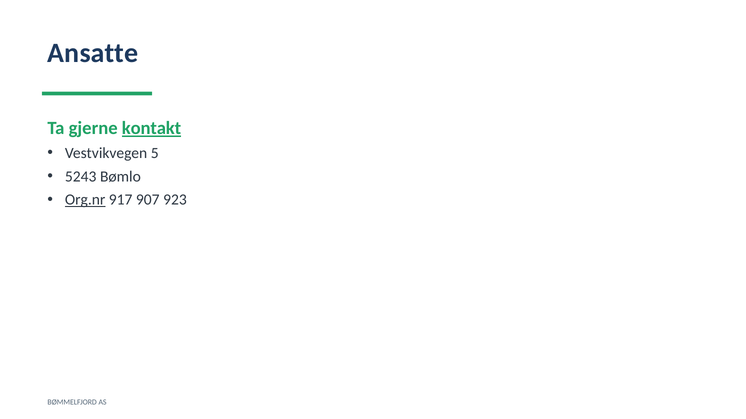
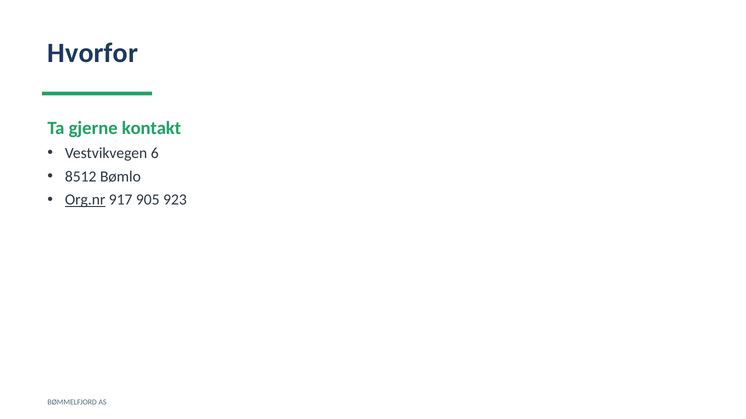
Ansatte: Ansatte -> Hvorfor (93, 53)
kontakt underline: present -> none (151, 128)
5: 5 -> 6 (155, 153)
5243: 5243 -> 8512 (81, 177)
907: 907 -> 905 (148, 200)
